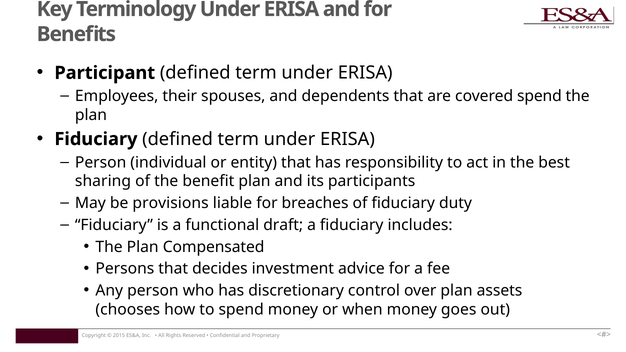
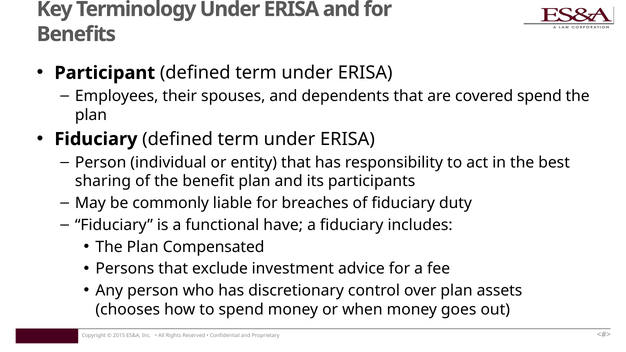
provisions: provisions -> commonly (171, 203)
draft: draft -> have (283, 225)
decides: decides -> exclude (220, 269)
